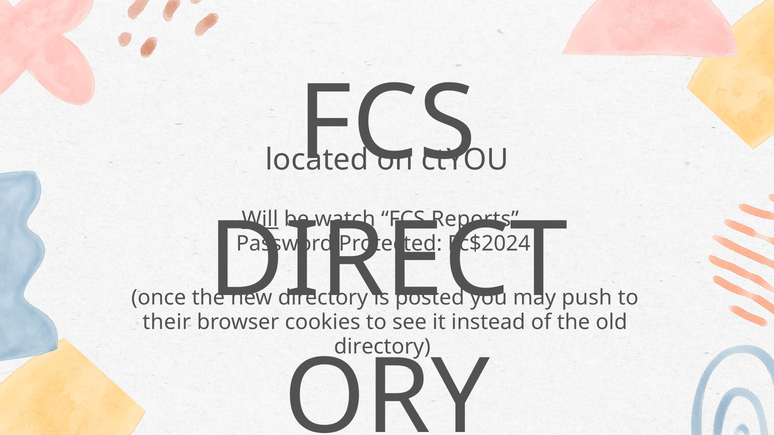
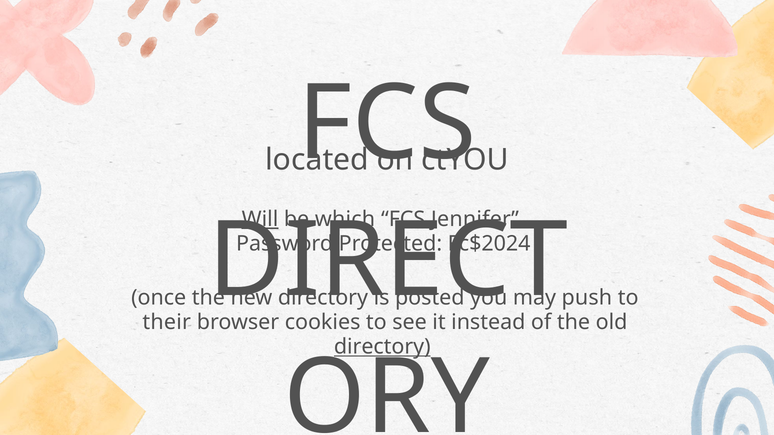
watch: watch -> which (345, 219)
Reports: Reports -> Jennifer (475, 219)
directory underline: none -> present (382, 347)
